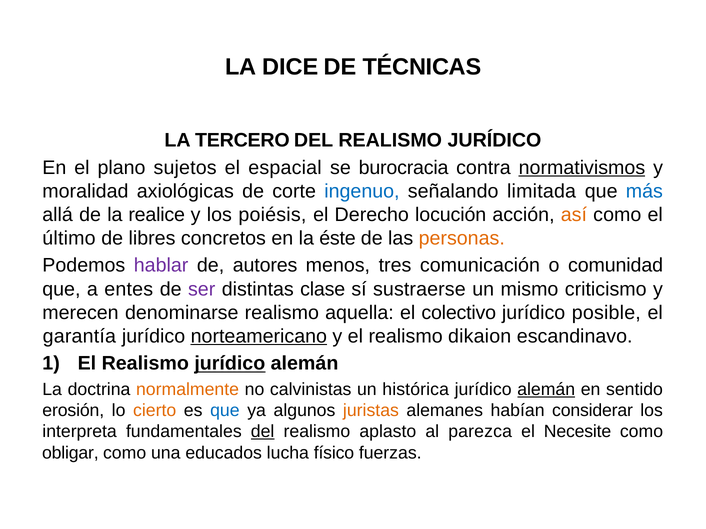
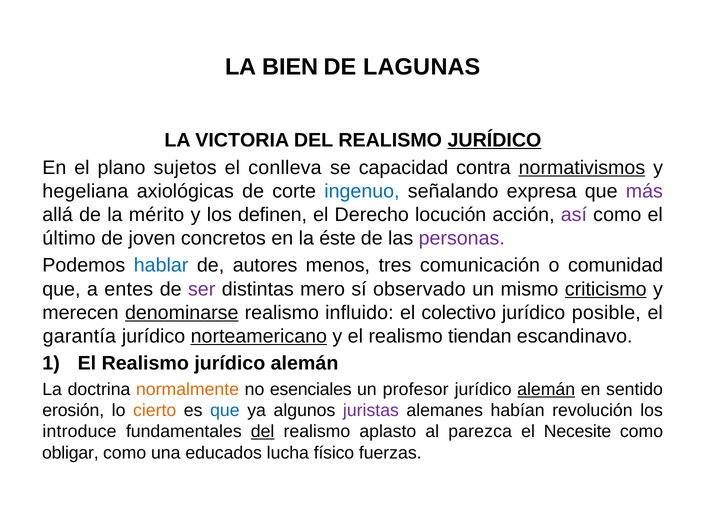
DICE: DICE -> BIEN (290, 67)
TÉCNICAS: TÉCNICAS -> LAGUNAS (422, 67)
TERCERO: TERCERO -> VICTORIA (242, 140)
JURÍDICO underline: none -> present (494, 140)
espacial: espacial -> conlleva (285, 168)
burocracia: burocracia -> capacidad (403, 168)
moralidad: moralidad -> hegeliana (85, 191)
limitada: limitada -> expresa (542, 191)
más colour: blue -> purple (644, 191)
realice: realice -> mérito (157, 215)
poiésis: poiésis -> definen (273, 215)
así colour: orange -> purple (574, 215)
libres: libres -> joven (152, 238)
personas colour: orange -> purple (462, 238)
hablar colour: purple -> blue (161, 266)
clase: clase -> mero (323, 289)
sustraerse: sustraerse -> observado (419, 289)
criticismo underline: none -> present (606, 289)
denominarse underline: none -> present (182, 313)
aquella: aquella -> influido (359, 313)
dikaion: dikaion -> tiendan (480, 336)
jurídico underline: present -> none (230, 364)
calvinistas: calvinistas -> esenciales (311, 390)
histórica: histórica -> profesor (416, 390)
juristas colour: orange -> purple (371, 411)
considerar: considerar -> revolución (592, 411)
interpreta: interpreta -> introduce (79, 432)
